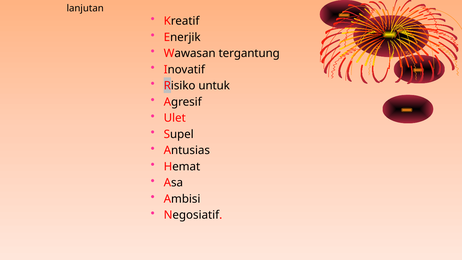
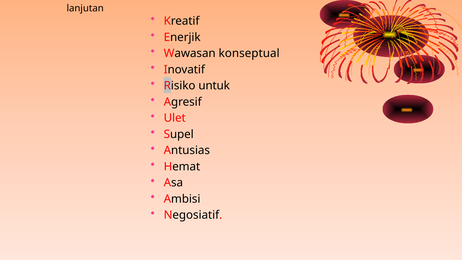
tergantung: tergantung -> konseptual (249, 53)
